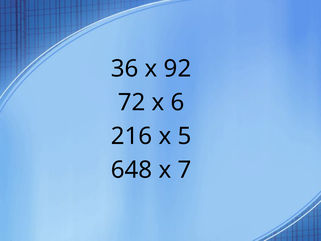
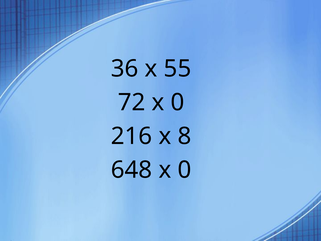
92: 92 -> 55 (178, 69)
72 x 6: 6 -> 0 (177, 102)
5: 5 -> 8 (184, 136)
648 x 7: 7 -> 0 (184, 170)
